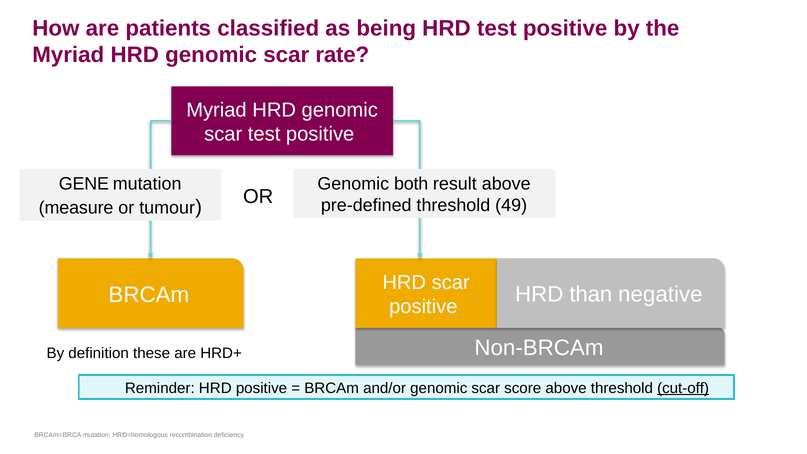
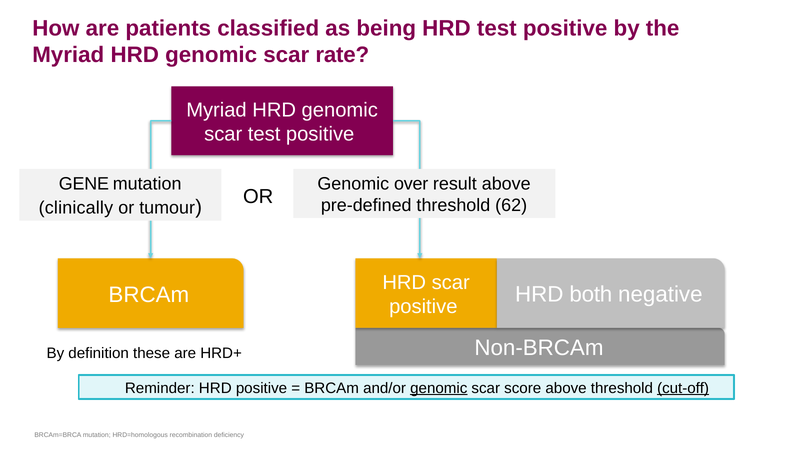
both: both -> over (411, 184)
49: 49 -> 62 (511, 206)
measure: measure -> clinically (76, 208)
than: than -> both (591, 295)
genomic underline: none -> present (439, 388)
